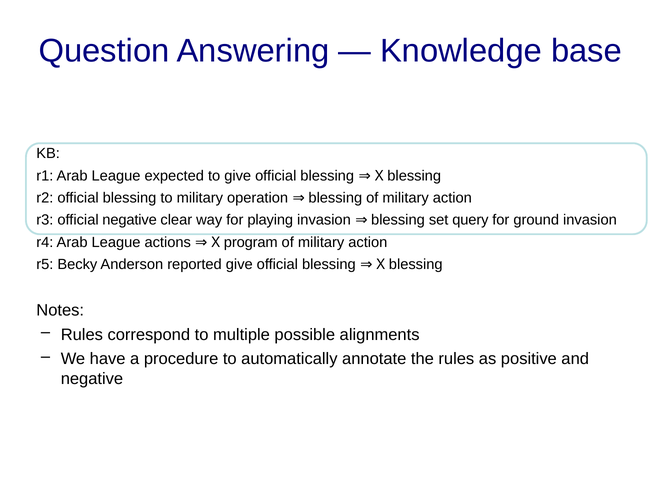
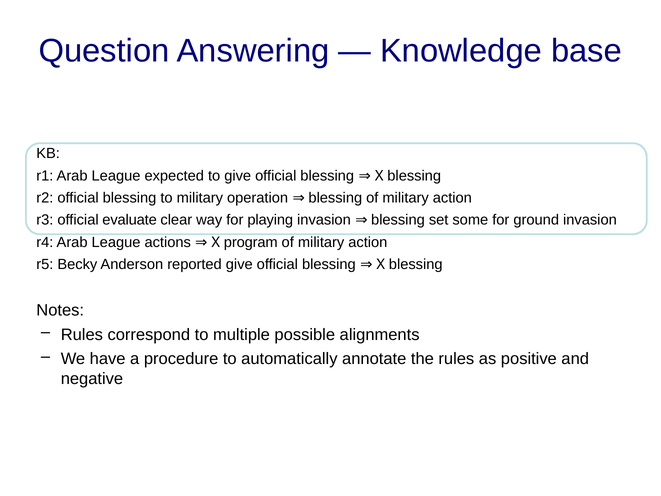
official negative: negative -> evaluate (130, 220)
query: query -> some (470, 220)
